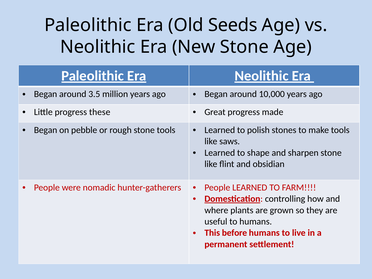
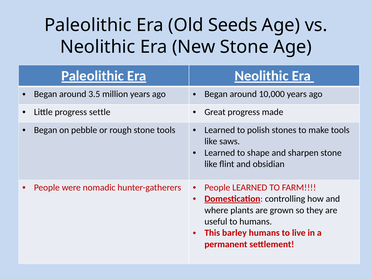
these: these -> settle (100, 112)
before: before -> barley (234, 233)
